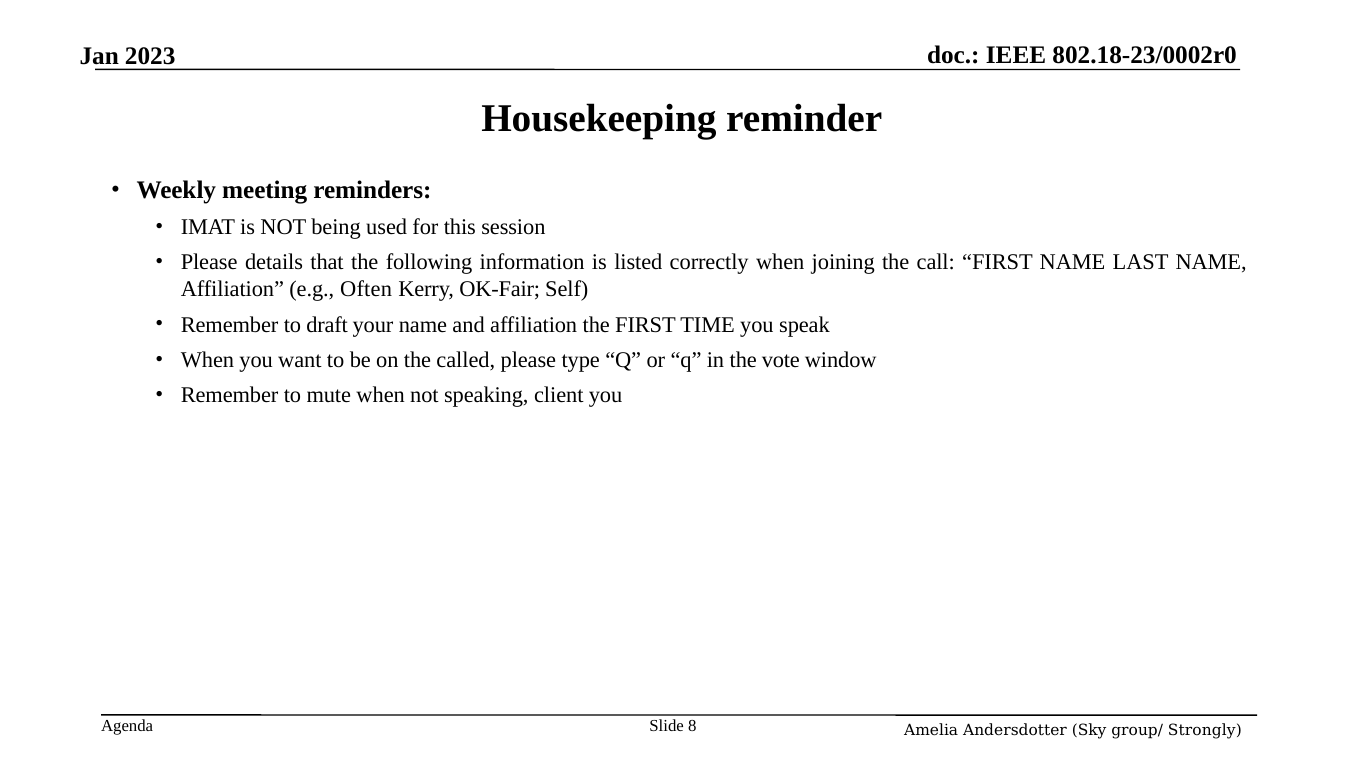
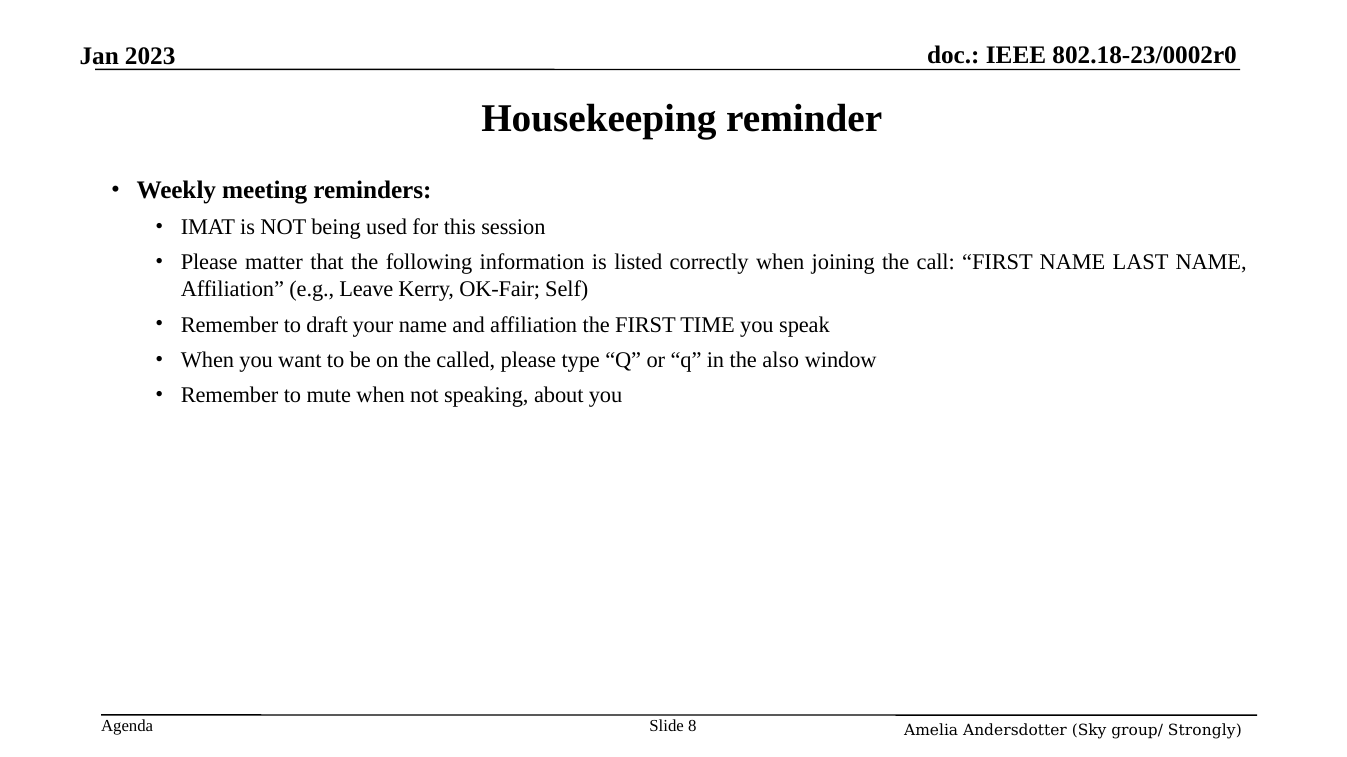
details: details -> matter (274, 263)
Often: Often -> Leave (366, 290)
vote: vote -> also (781, 360)
client: client -> about (559, 396)
